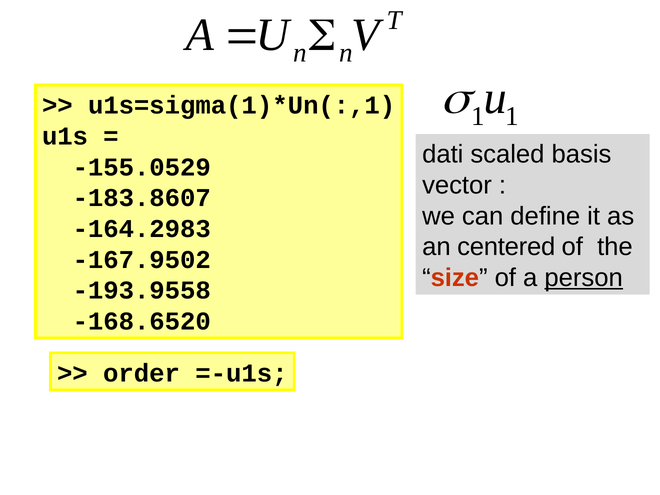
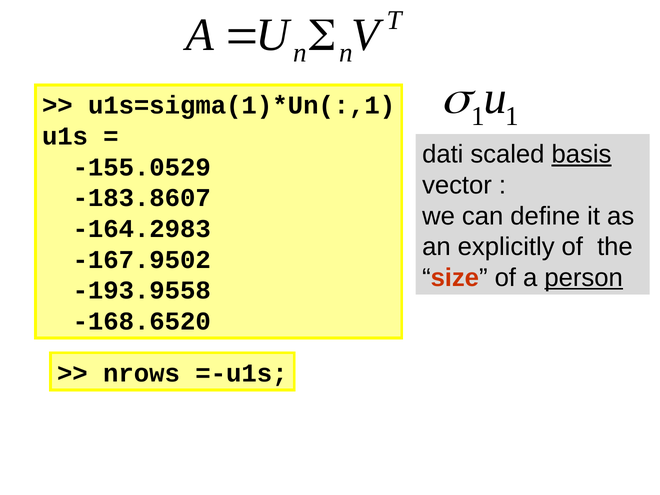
basis underline: none -> present (581, 154)
centered: centered -> explicitly (506, 247)
order: order -> nrows (142, 373)
